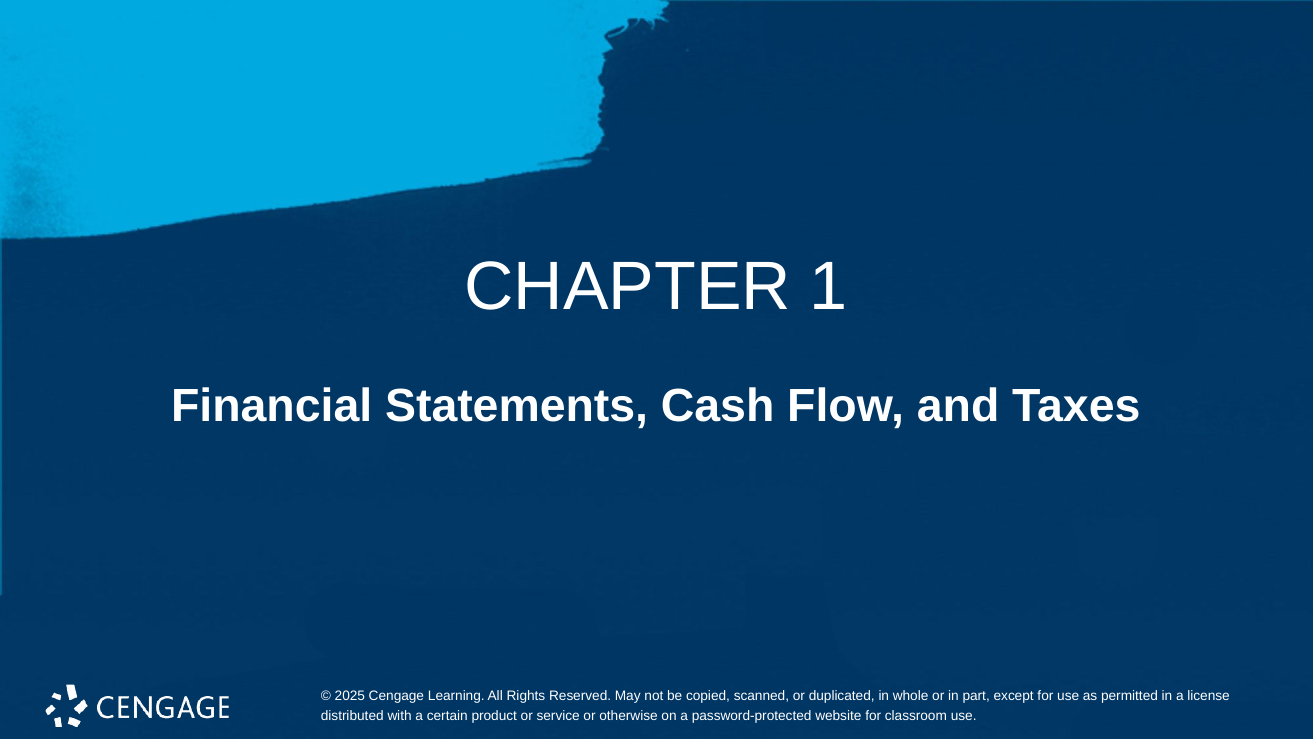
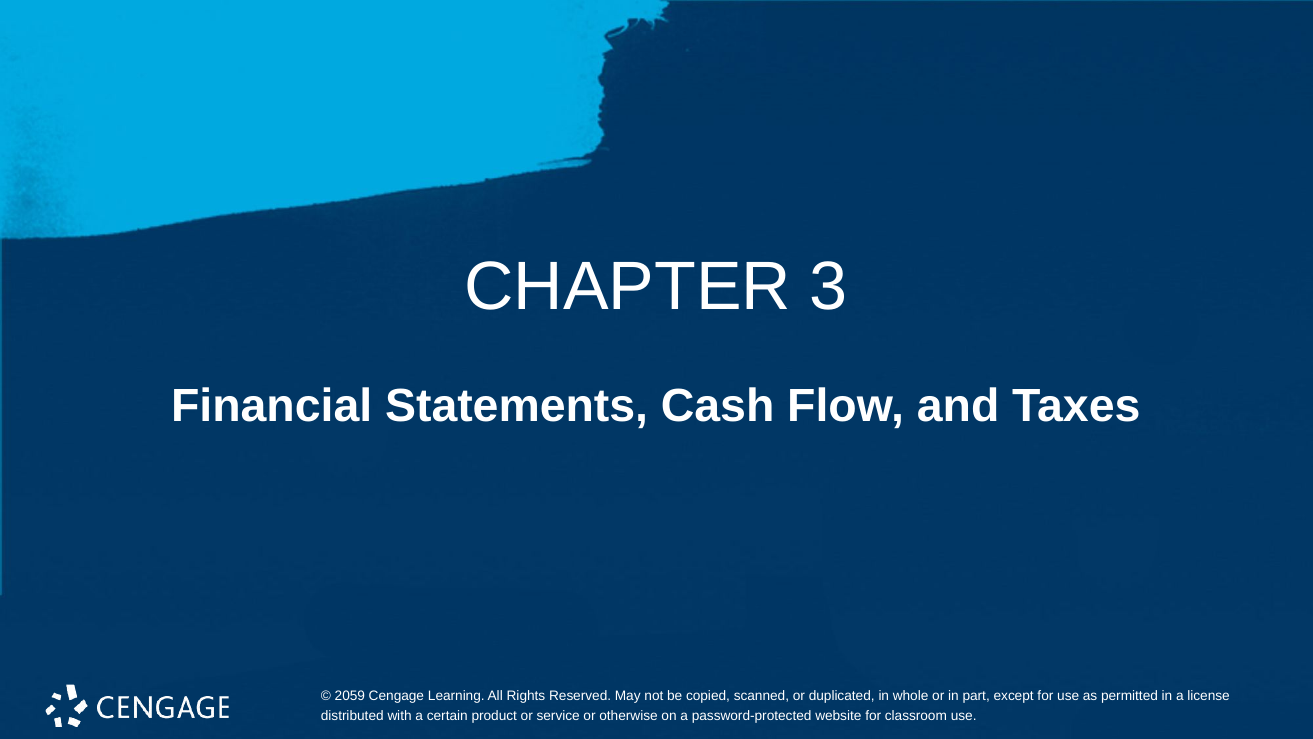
1: 1 -> 3 (829, 286)
2025: 2025 -> 2059 (350, 696)
